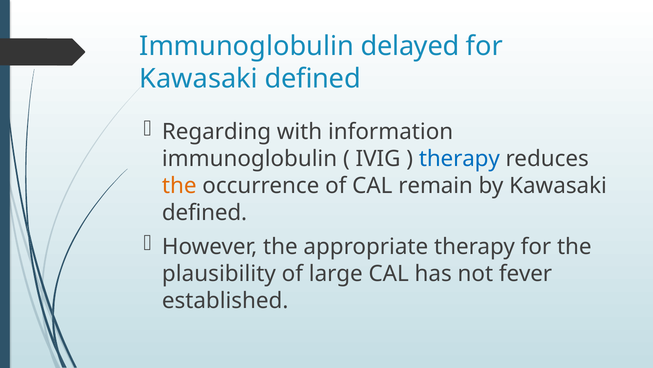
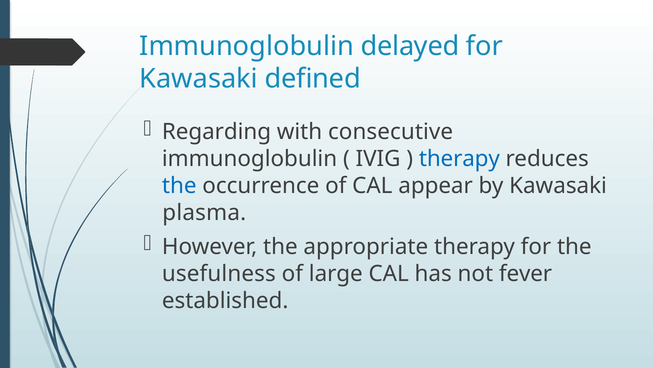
information: information -> consecutive (391, 132)
the colour: orange -> blue (179, 186)
remain: remain -> appear (436, 186)
defined: defined -> plasma (204, 213)
plausibility: plausibility -> usefulness (219, 273)
